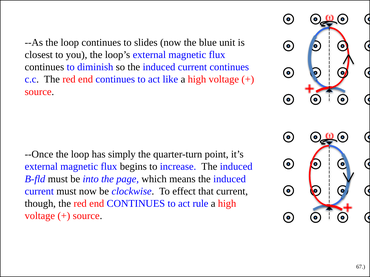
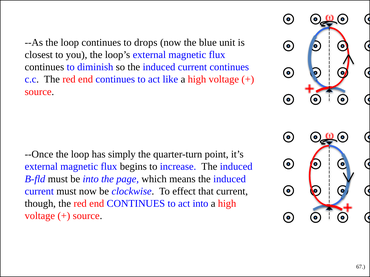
slides: slides -> drops (146, 42)
act rule: rule -> into (200, 204)
